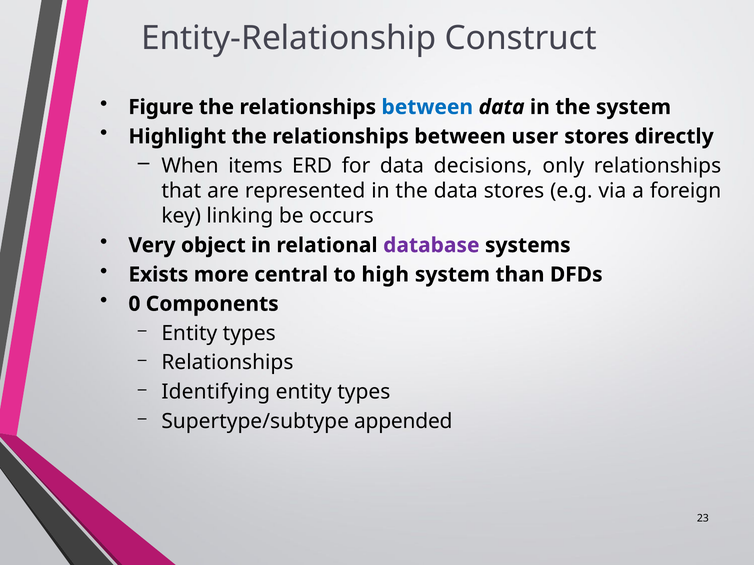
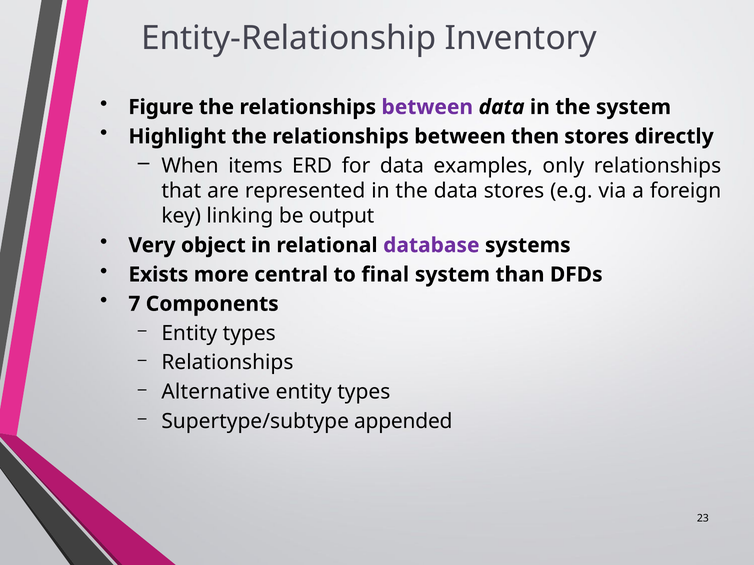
Construct: Construct -> Inventory (521, 38)
between colour: blue -> purple (427, 107)
user: user -> then (535, 137)
decisions: decisions -> examples (483, 166)
occurs: occurs -> output (342, 216)
high: high -> final (385, 275)
0: 0 -> 7 (134, 304)
Identifying: Identifying -> Alternative (216, 392)
